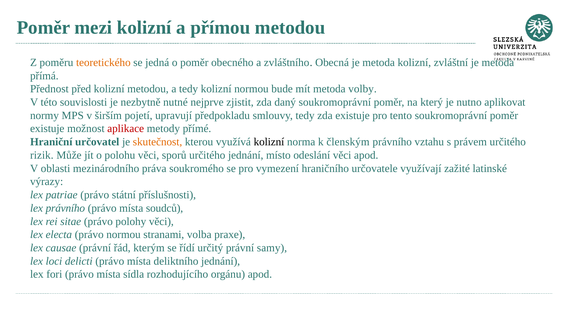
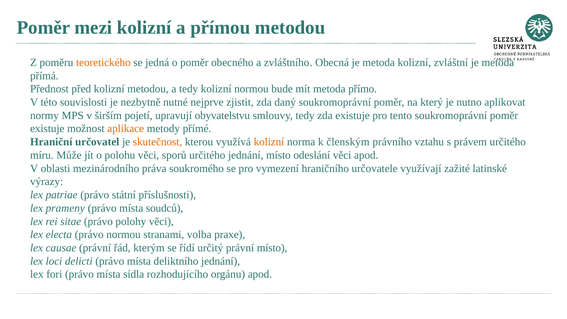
volby: volby -> přímo (363, 89)
předpokladu: předpokladu -> obyvatelstvu (222, 115)
aplikace colour: red -> orange (126, 129)
kolizní colour: black -> orange (269, 142)
rizik: rizik -> míru (42, 155)
lex právního: právního -> prameny (65, 208)
právní samy: samy -> místo (272, 248)
